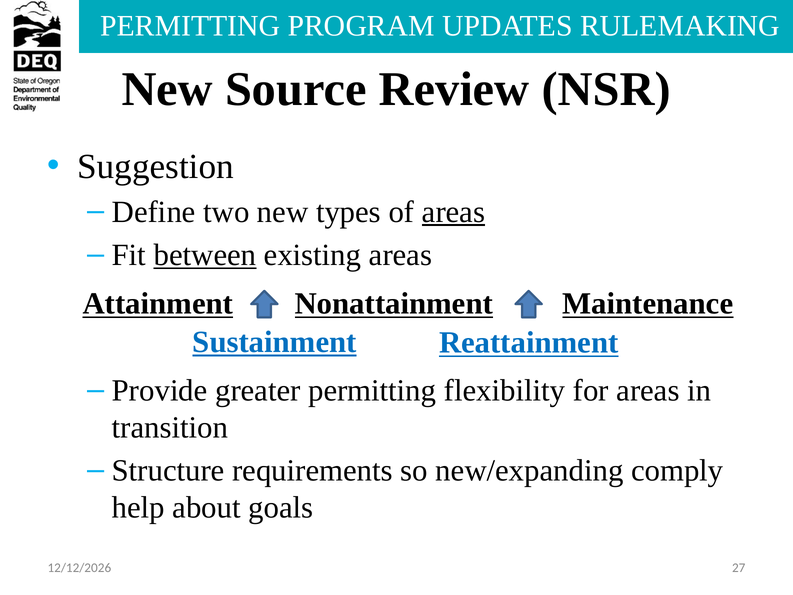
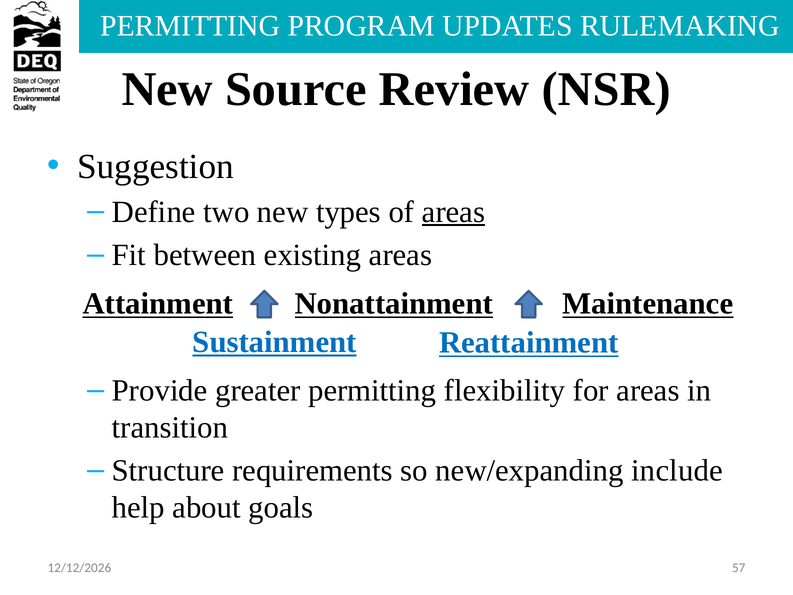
between underline: present -> none (205, 255)
comply: comply -> include (677, 471)
27: 27 -> 57 (739, 568)
